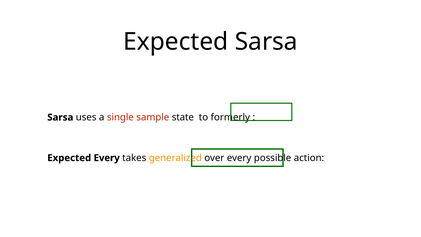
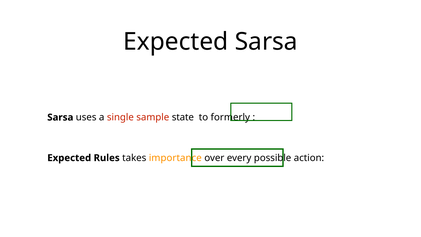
Expected Every: Every -> Rules (107, 158)
generalized: generalized -> importance (175, 158)
